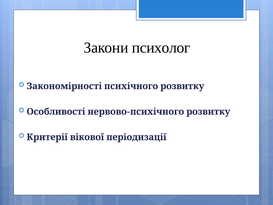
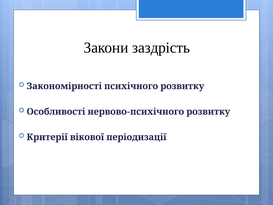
психолог: психолог -> заздрість (161, 48)
